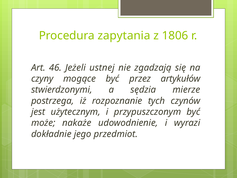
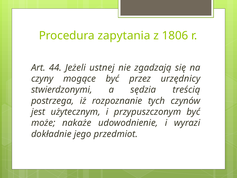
46: 46 -> 44 (55, 68)
artykułów: artykułów -> urzędnicy (181, 79)
mierze: mierze -> treścią (186, 90)
